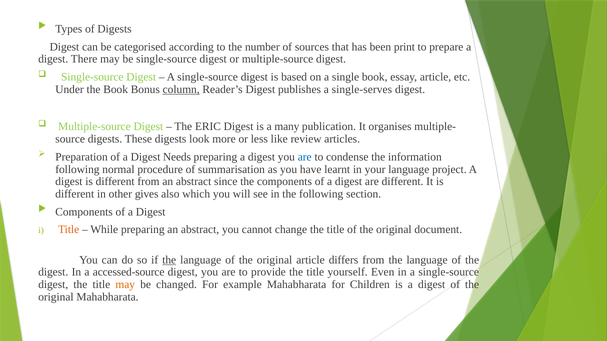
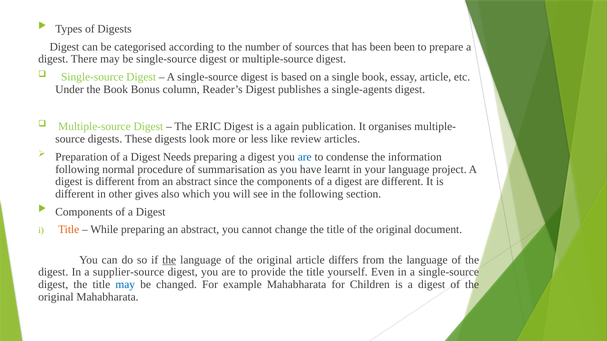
been print: print -> been (404, 47)
column underline: present -> none (181, 90)
single-serves: single-serves -> single-agents (362, 90)
many: many -> again (287, 127)
accessed-source: accessed-source -> supplier-source (129, 273)
may colour: orange -> blue (125, 285)
